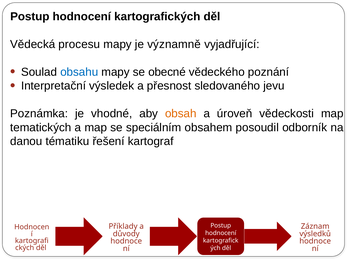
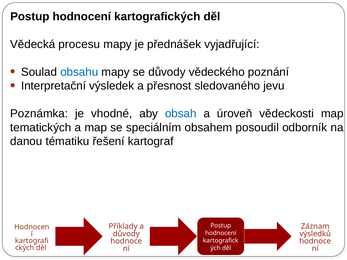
významně: významně -> přednášek (174, 44)
se obecné: obecné -> důvody (167, 72)
obsah colour: orange -> blue (181, 114)
